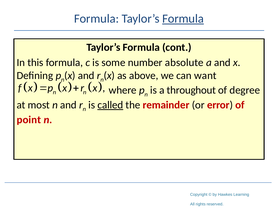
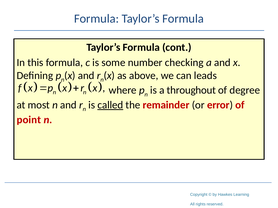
Formula underline: present -> none (183, 19)
absolute: absolute -> checking (184, 63)
want: want -> leads (205, 76)
